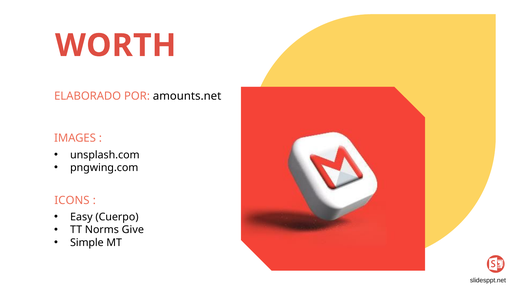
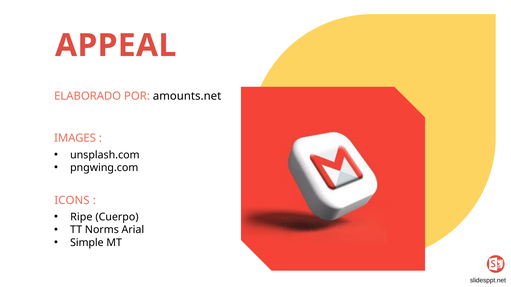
WORTH: WORTH -> APPEAL (116, 46)
Easy: Easy -> Ripe (81, 217)
Give: Give -> Arial (133, 230)
